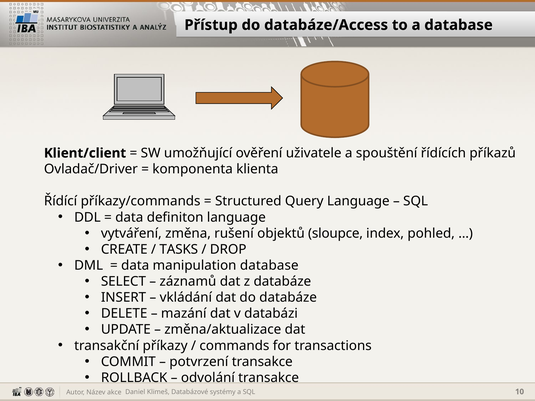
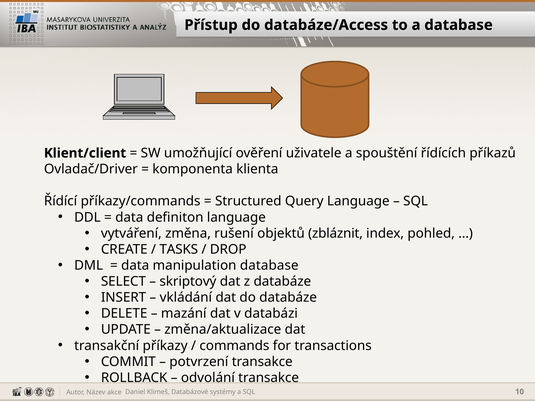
sloupce: sloupce -> zbláznit (336, 233)
záznamů: záznamů -> skriptový (188, 282)
